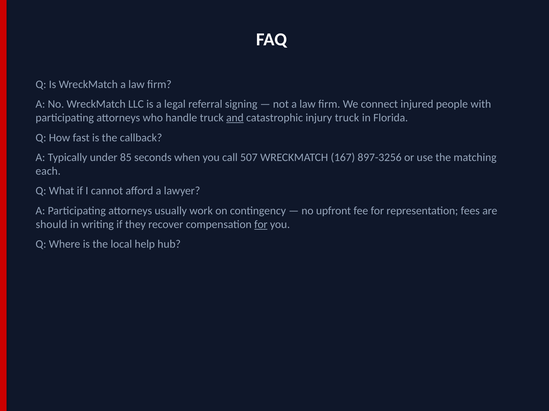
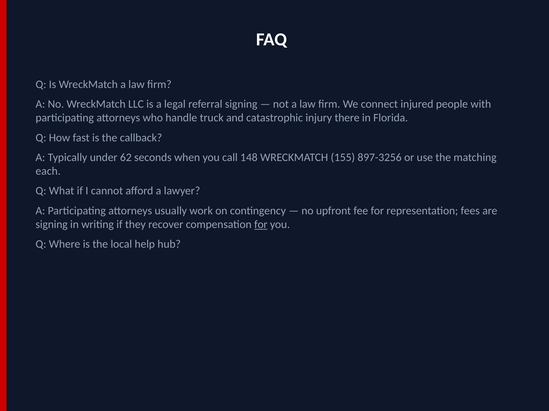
and underline: present -> none (235, 118)
injury truck: truck -> there (347, 118)
85: 85 -> 62 (126, 158)
507: 507 -> 148 (249, 158)
167: 167 -> 155 (343, 158)
should: should -> signing (52, 225)
